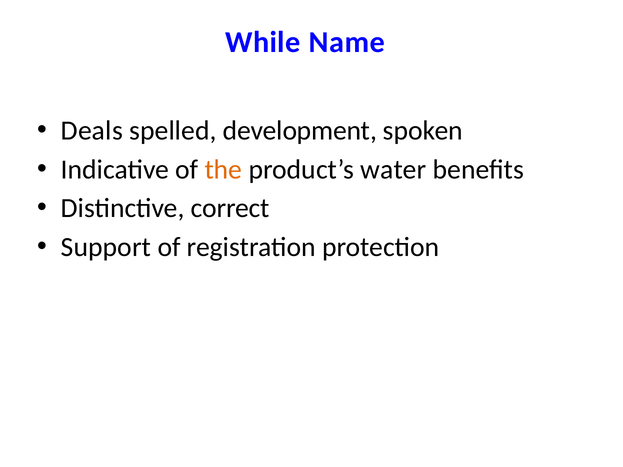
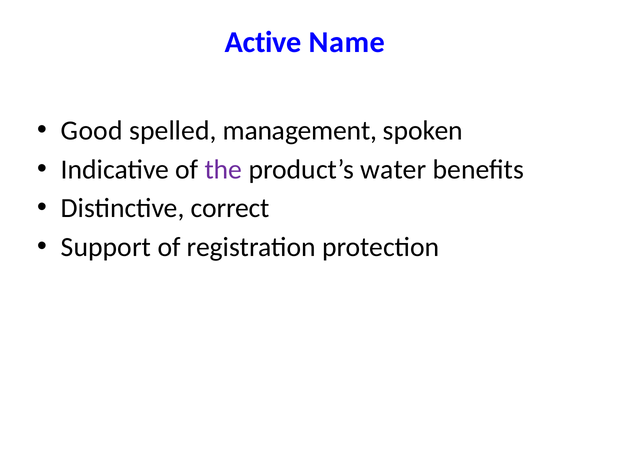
While: While -> Active (263, 42)
Deals: Deals -> Good (92, 131)
development: development -> management (300, 131)
the colour: orange -> purple (223, 169)
